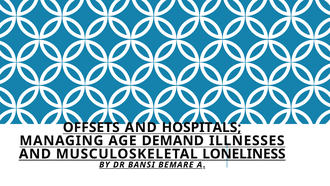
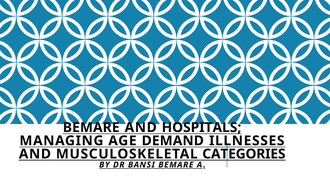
OFFSETS: OFFSETS -> BEMARE (91, 127)
LONELINESS: LONELINESS -> CATEGORIES (244, 154)
